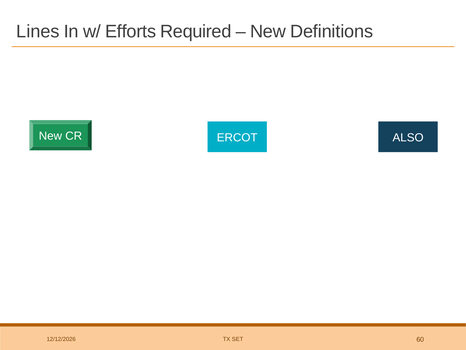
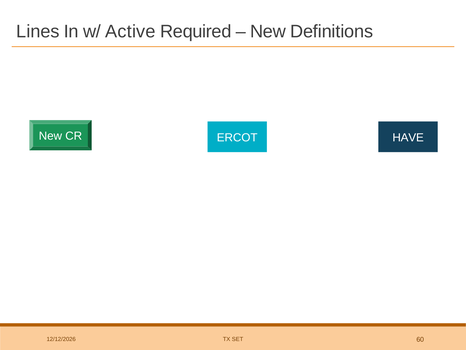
Efforts: Efforts -> Active (130, 32)
ALSO: ALSO -> HAVE (408, 137)
